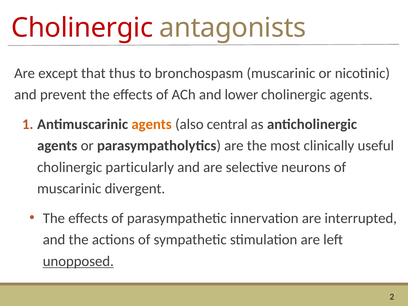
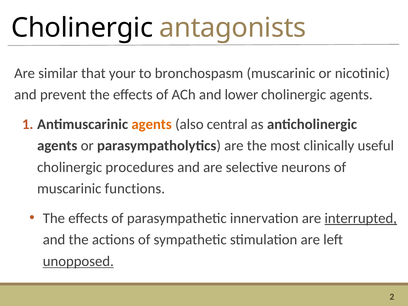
Cholinergic colour: red -> black (82, 28)
except: except -> similar (58, 73)
thus: thus -> your (122, 73)
particularly: particularly -> procedures (140, 167)
divergent: divergent -> functions (135, 189)
interrupted underline: none -> present (361, 218)
